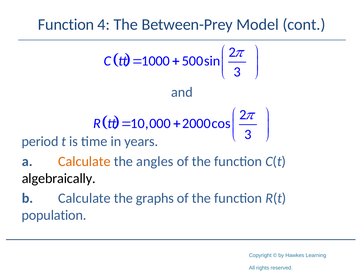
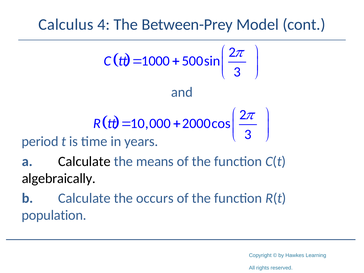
Function: Function -> Calculus (66, 24)
Calculate colour: orange -> black (84, 161)
angles: angles -> means (155, 161)
graphs: graphs -> occurs (155, 198)
